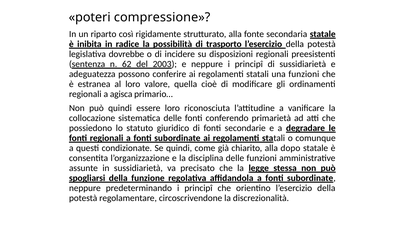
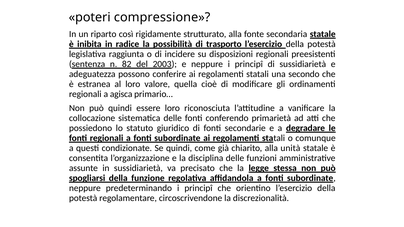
dovrebbe: dovrebbe -> raggiunta (126, 54)
62: 62 -> 82 (127, 64)
una funzioni: funzioni -> secondo (304, 74)
dopo: dopo -> unità (290, 148)
